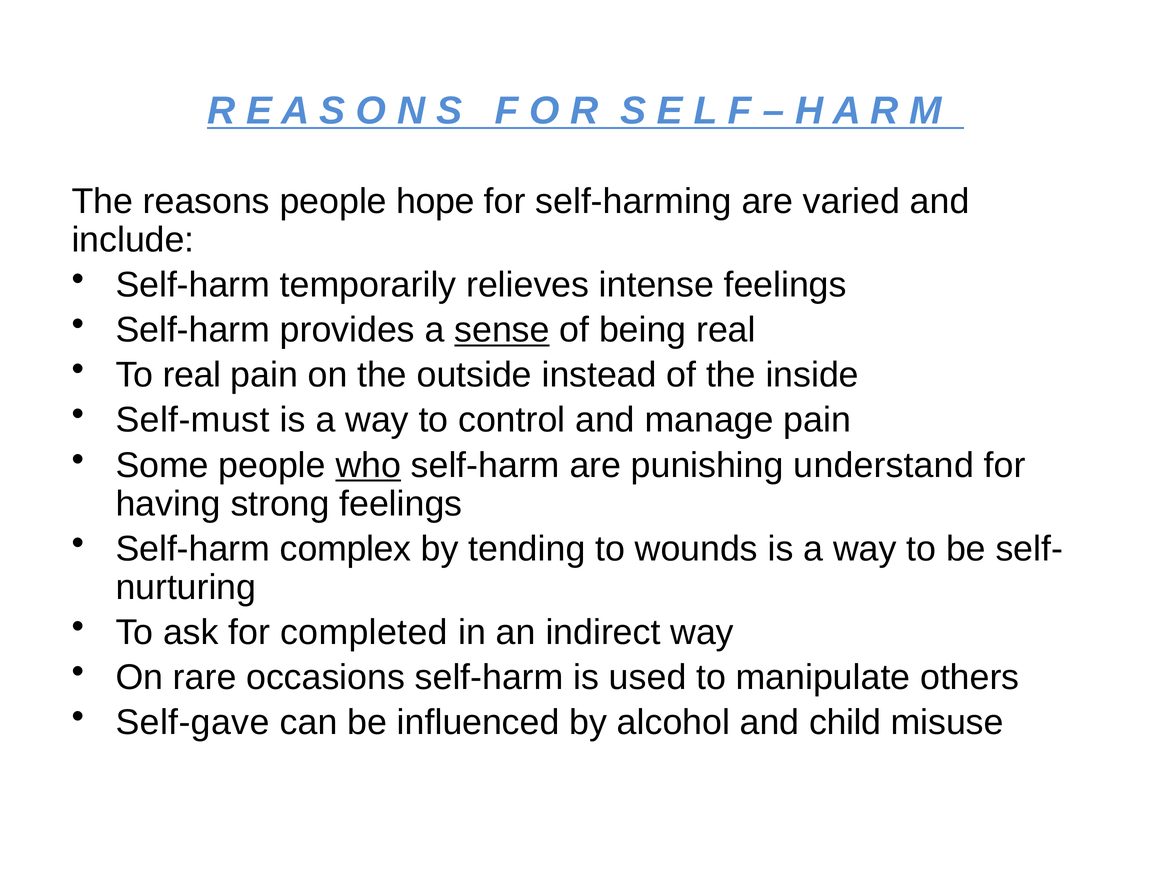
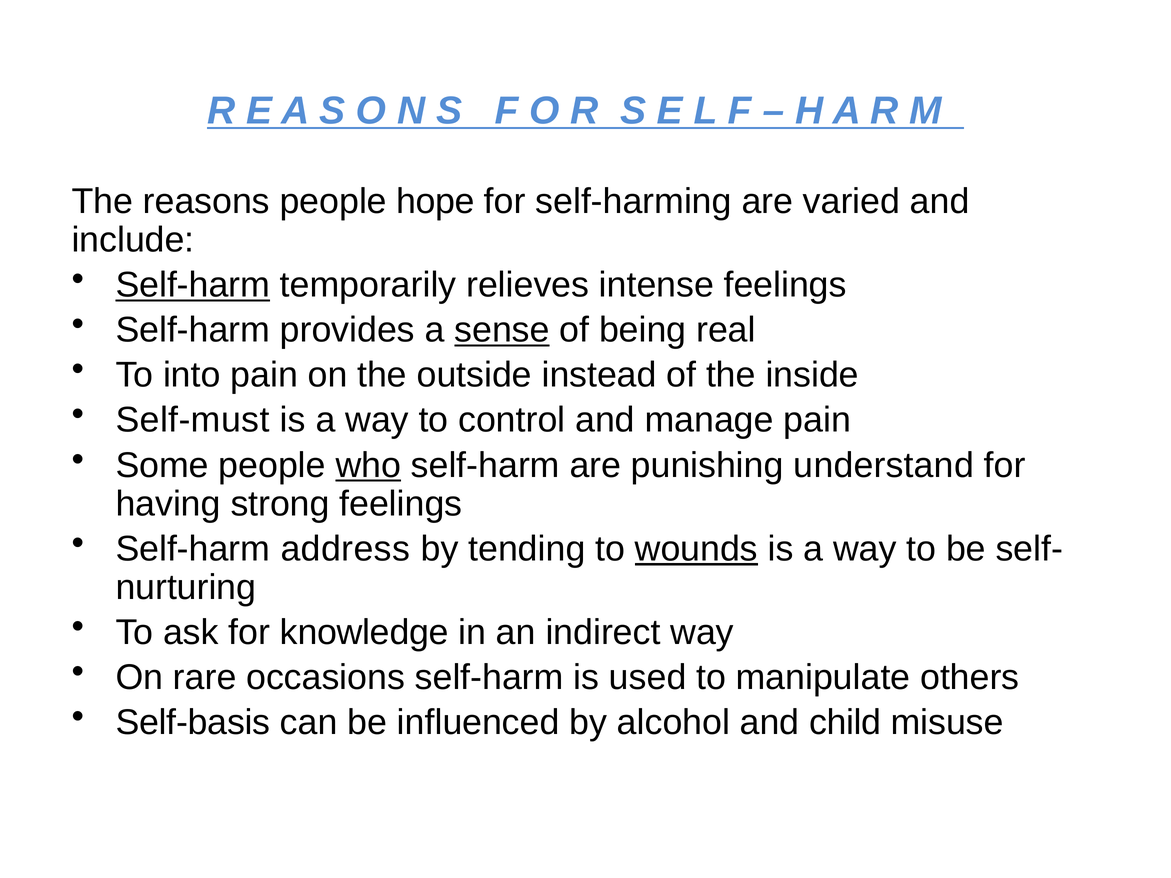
Self-harm underline: none -> present (193, 285)
To real: real -> into (192, 375)
complex: complex -> address (345, 549)
wounds underline: none -> present (696, 549)
completed: completed -> knowledge (364, 633)
Self-gave: Self-gave -> Self-basis (193, 723)
